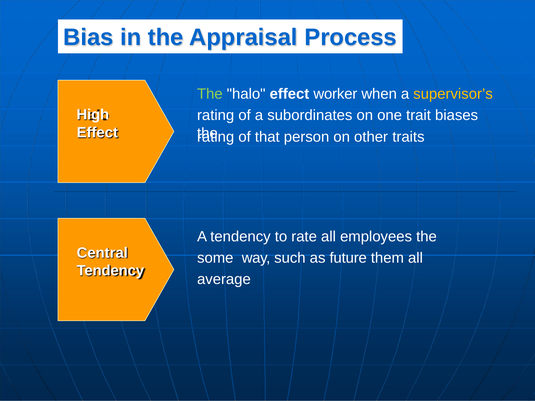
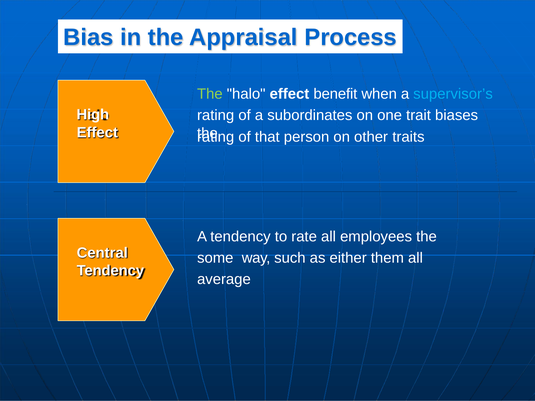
worker: worker -> benefit (335, 94)
supervisor’s colour: yellow -> light blue (453, 94)
future: future -> either (348, 258)
